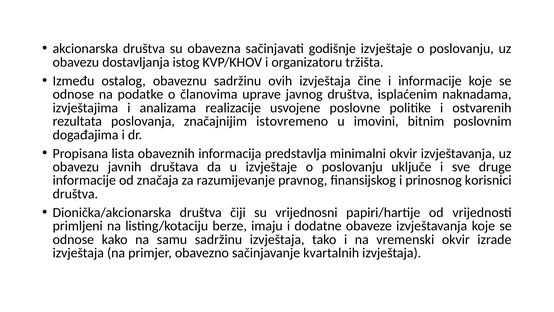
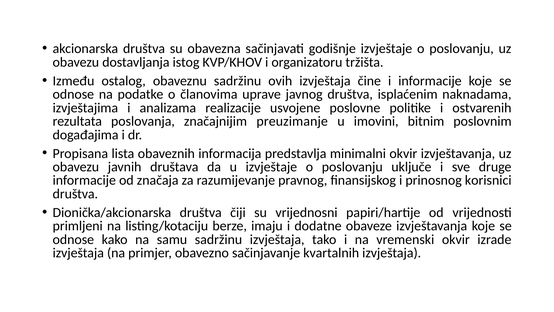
istovremeno: istovremeno -> preuzimanje (292, 121)
